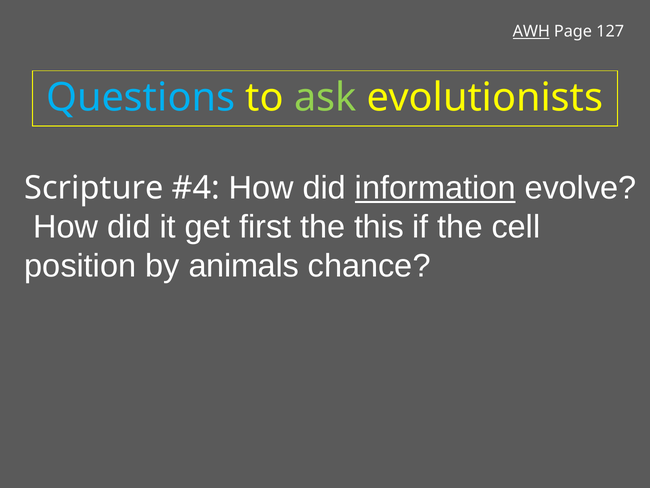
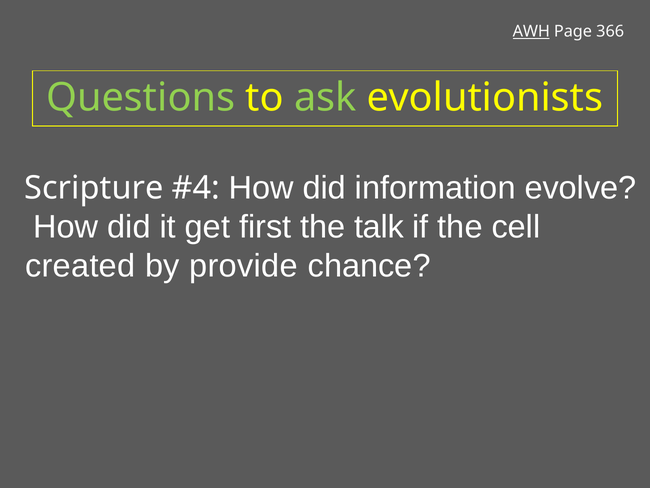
127: 127 -> 366 (610, 32)
Questions colour: light blue -> light green (141, 97)
information underline: present -> none (435, 188)
this: this -> talk (379, 227)
position: position -> created (80, 266)
animals: animals -> provide (244, 266)
